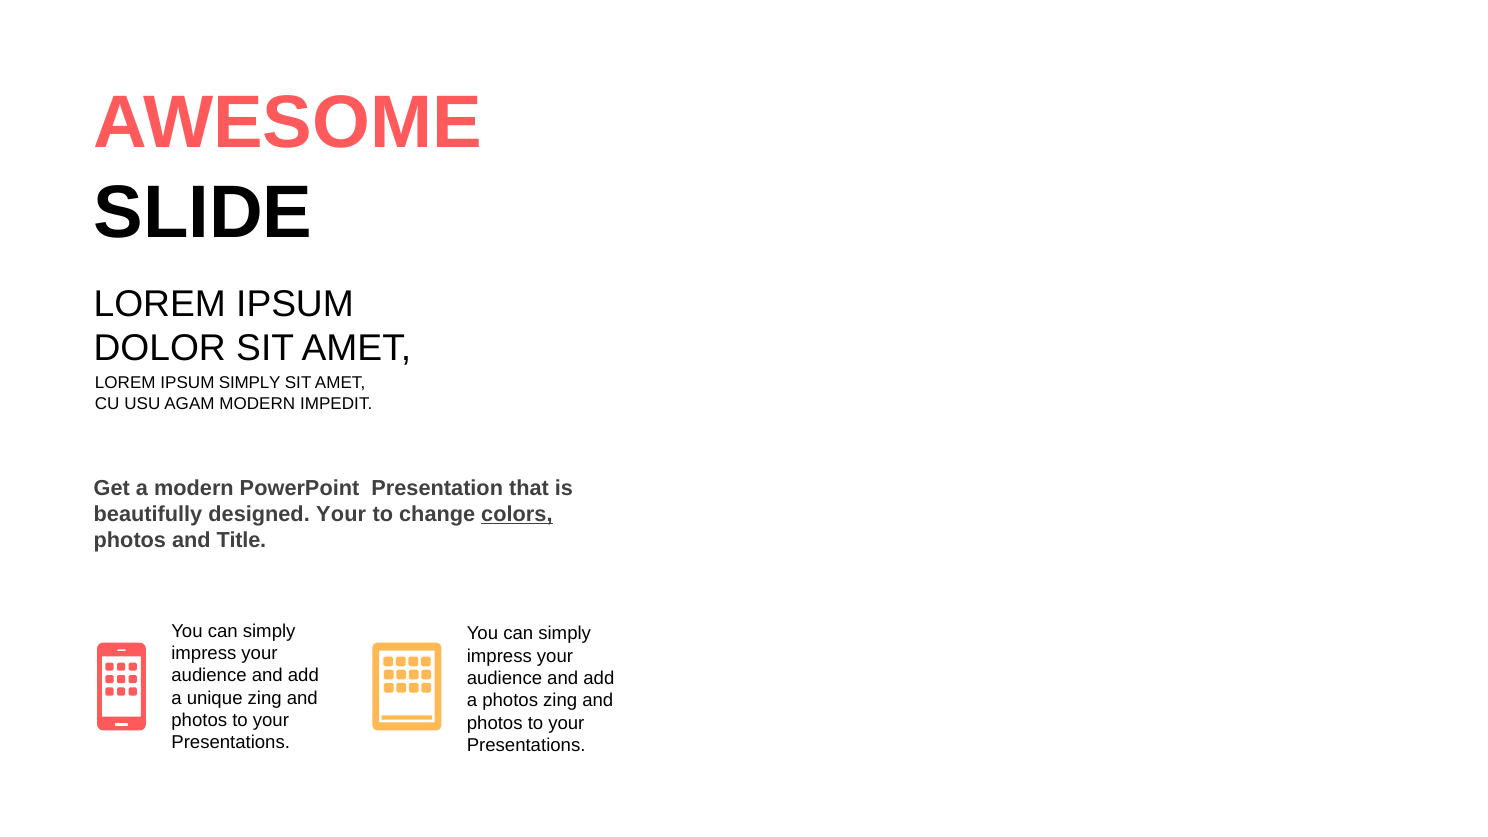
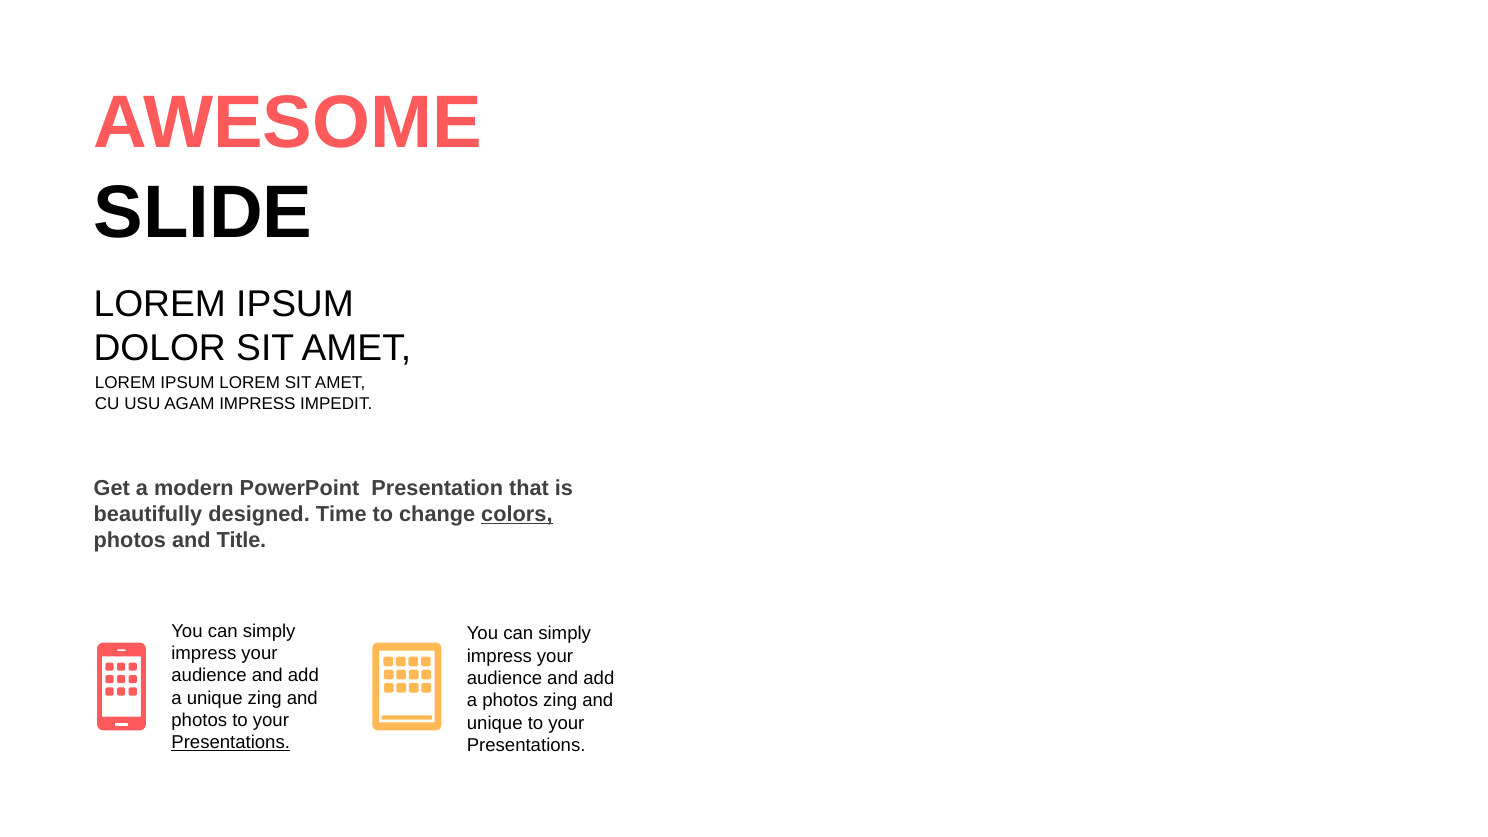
IPSUM SIMPLY: SIMPLY -> LOREM (250, 383)
AGAM MODERN: MODERN -> IMPRESS (257, 404)
designed Your: Your -> Time (341, 514)
photos: photos -> unique (495, 723)
Presentations underline: none -> present (231, 743)
